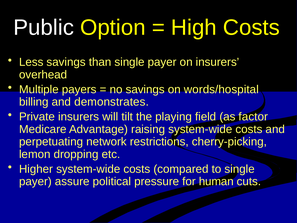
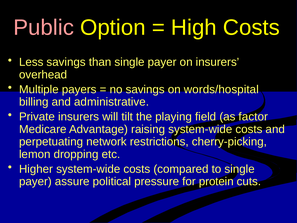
Public colour: white -> pink (44, 28)
demonstrates: demonstrates -> administrative (112, 102)
human: human -> protein (216, 181)
